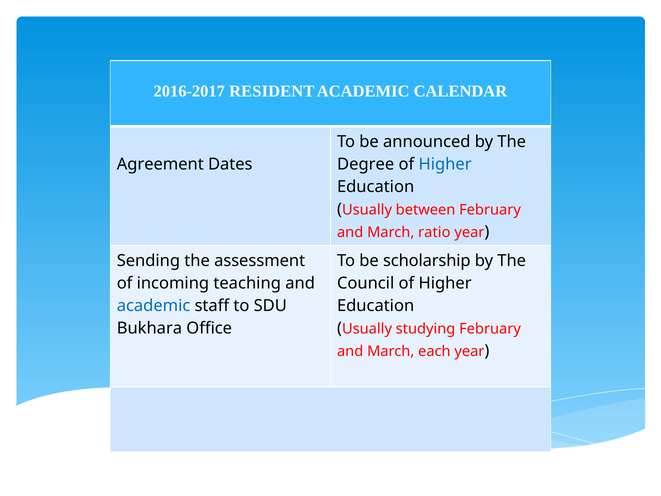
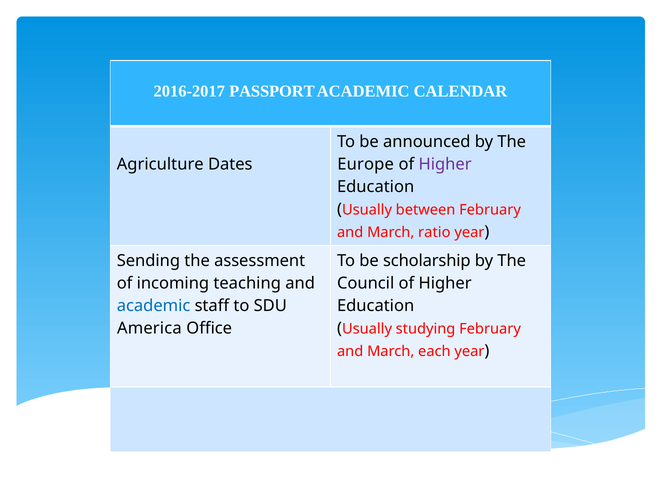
RESIDENT: RESIDENT -> PASSPORT (272, 91)
Agreement: Agreement -> Agriculture (160, 164)
Degree: Degree -> Europe (366, 164)
Higher colour: blue -> purple (445, 164)
Bukhara: Bukhara -> America (149, 328)
